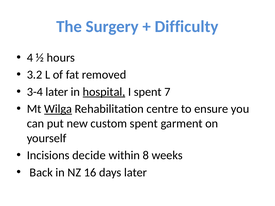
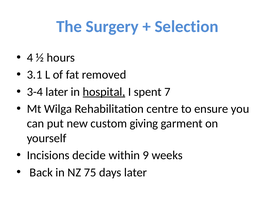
Difficulty: Difficulty -> Selection (187, 27)
3.2: 3.2 -> 3.1 (35, 75)
Wilga underline: present -> none (58, 109)
custom spent: spent -> giving (144, 124)
8: 8 -> 9 (146, 155)
16: 16 -> 75 (90, 173)
